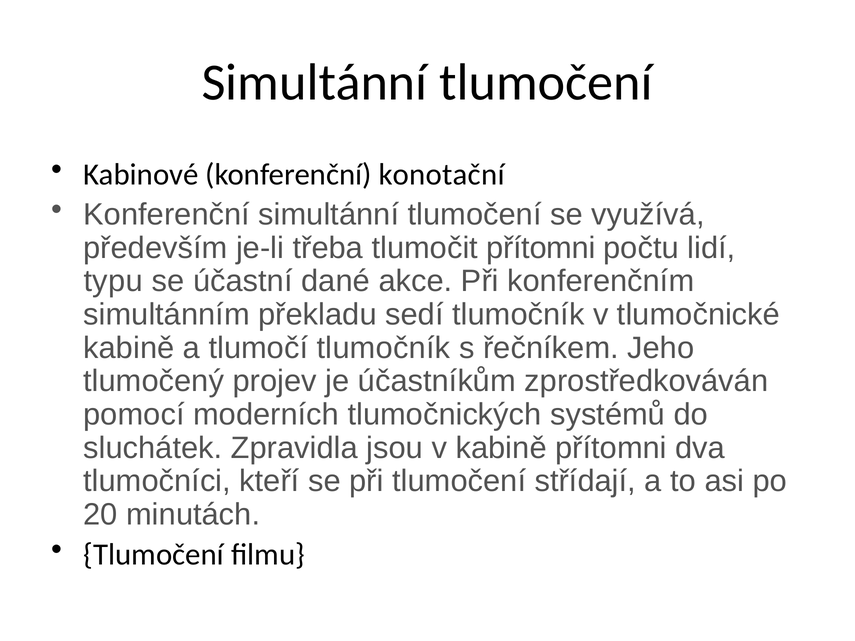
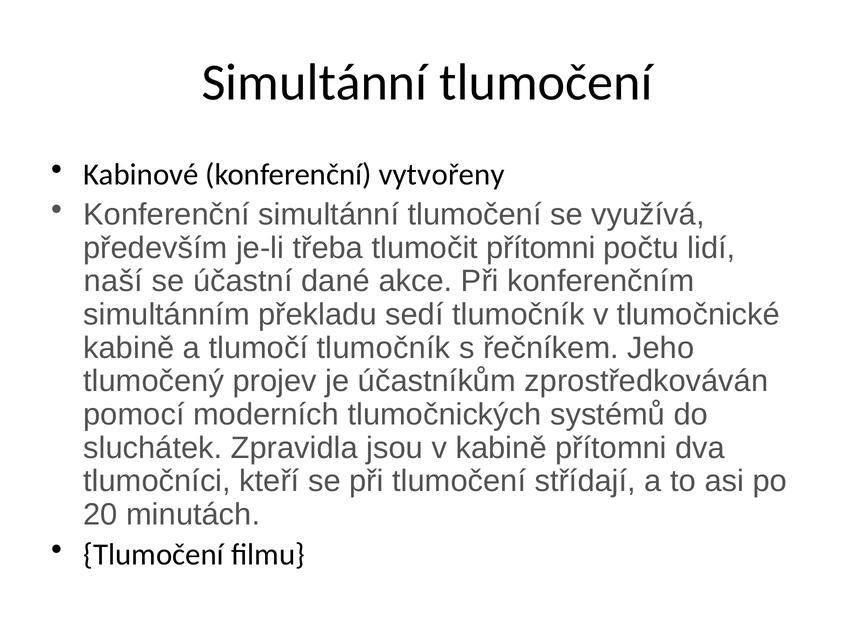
konotační: konotační -> vytvořeny (442, 175)
typu: typu -> naší (113, 281)
